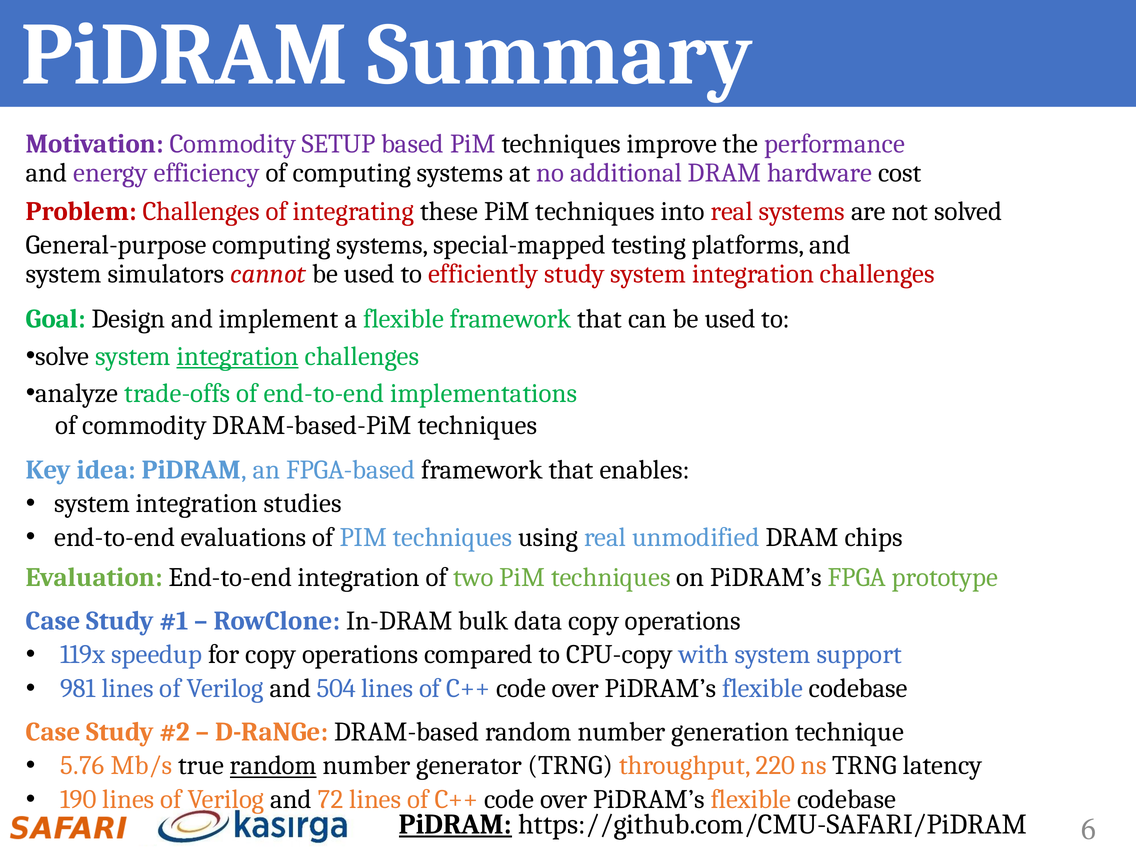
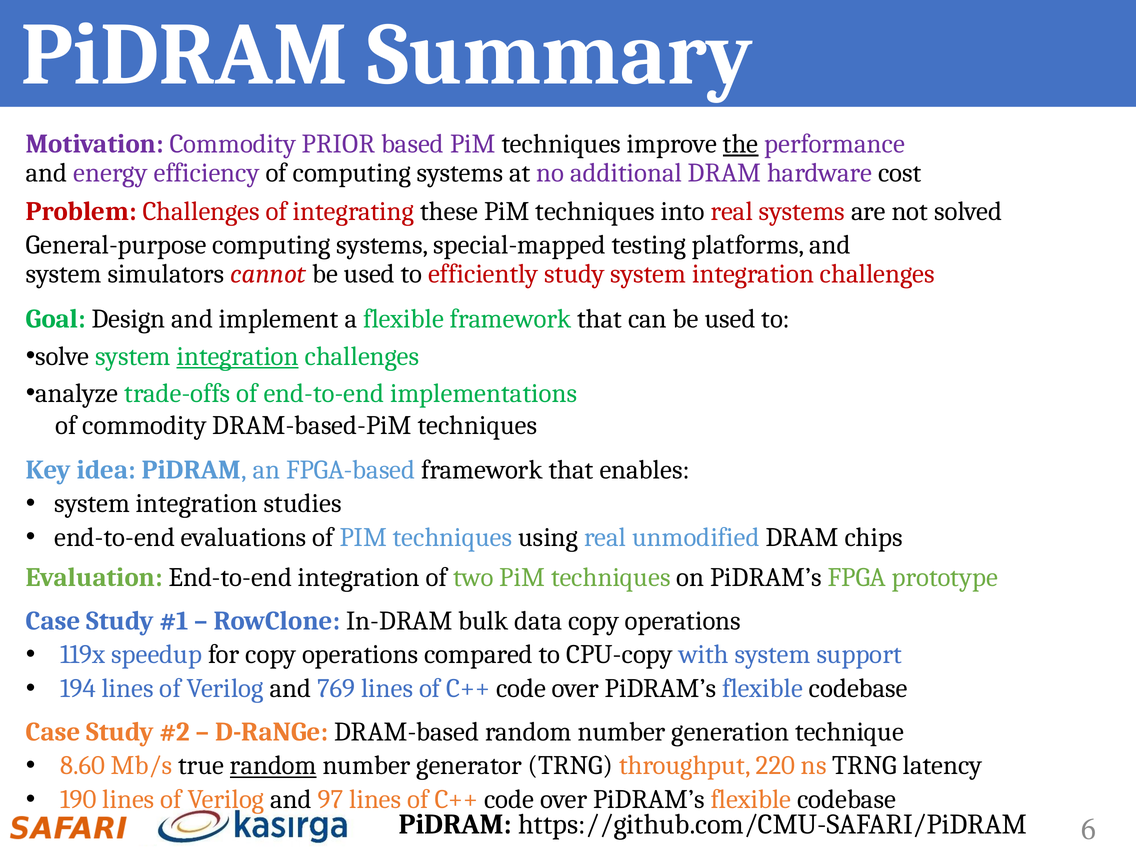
SETUP: SETUP -> PRIOR (338, 144)
the underline: none -> present (741, 144)
981: 981 -> 194 (78, 688)
504: 504 -> 769 (336, 688)
5.76: 5.76 -> 8.60 (83, 766)
72: 72 -> 97 (331, 799)
PiDRAM underline: present -> none (455, 824)
